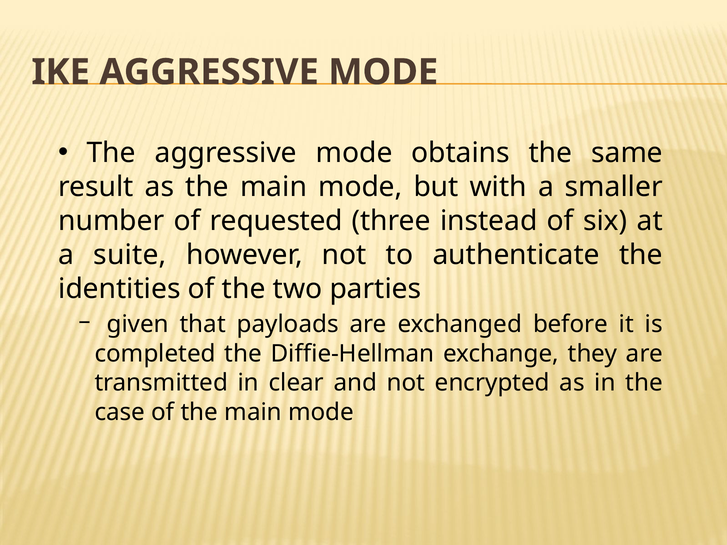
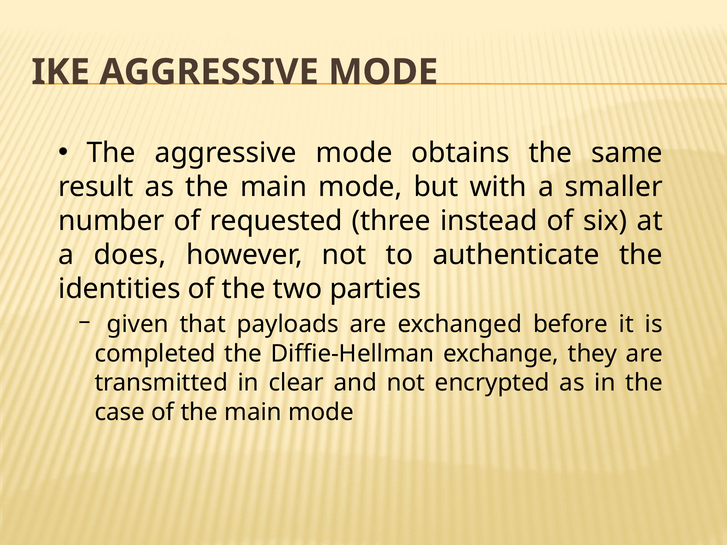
suite: suite -> does (130, 255)
